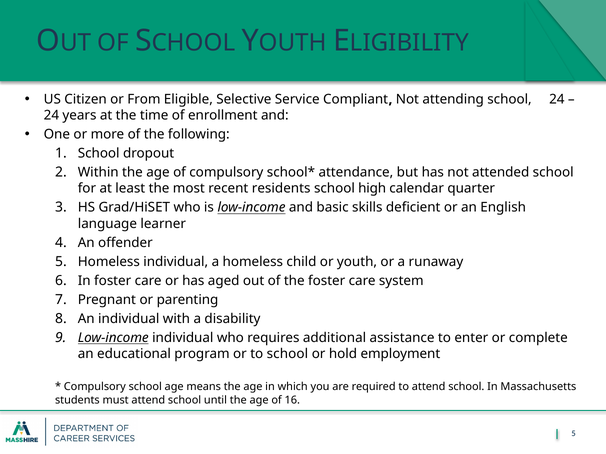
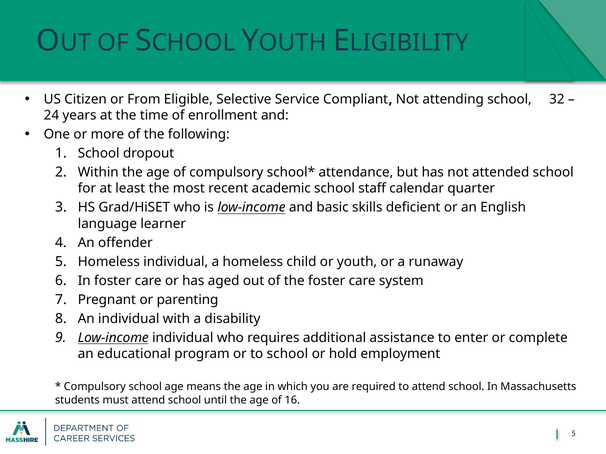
school 24: 24 -> 32 (557, 99)
residents: residents -> academic (281, 189)
high: high -> staff (372, 189)
